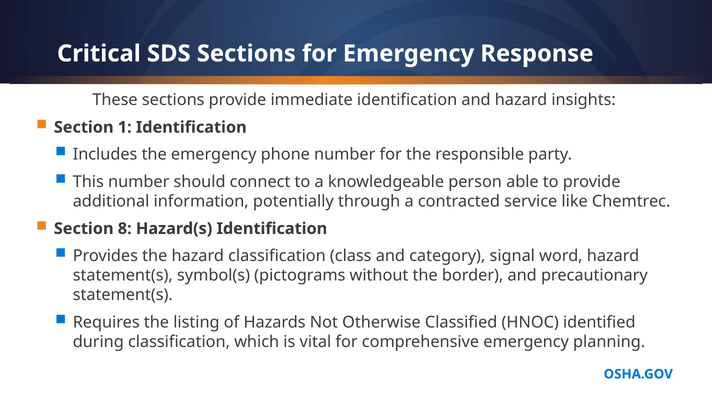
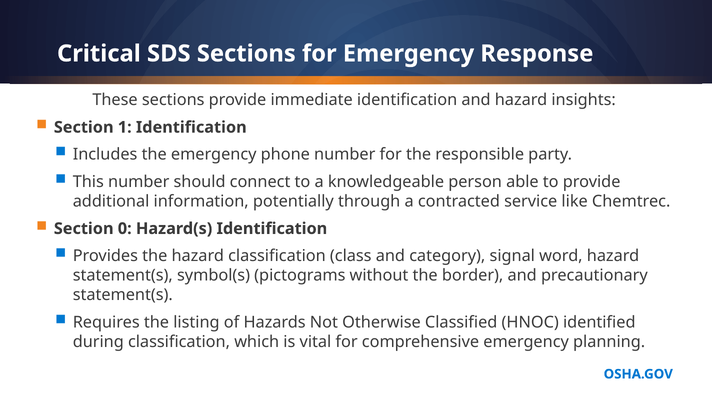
8: 8 -> 0 (125, 229)
